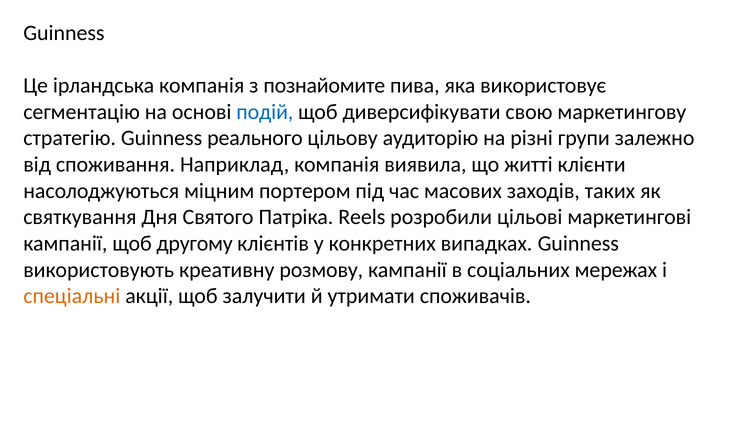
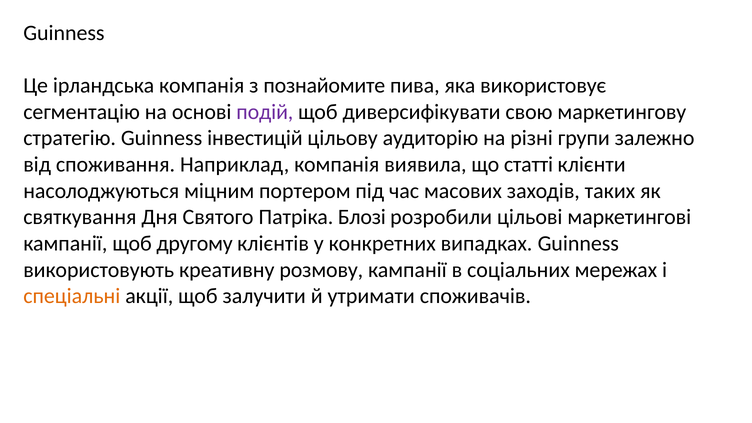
подій colour: blue -> purple (265, 112)
реального: реального -> інвестицій (255, 138)
житті: житті -> статті (529, 165)
Reels: Reels -> Блозі (362, 217)
